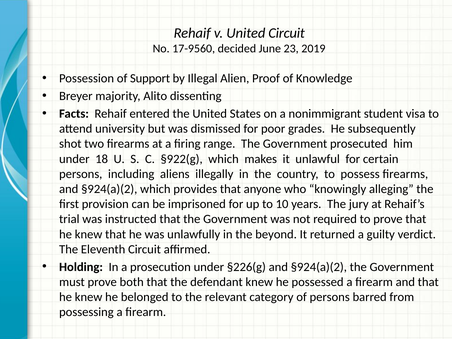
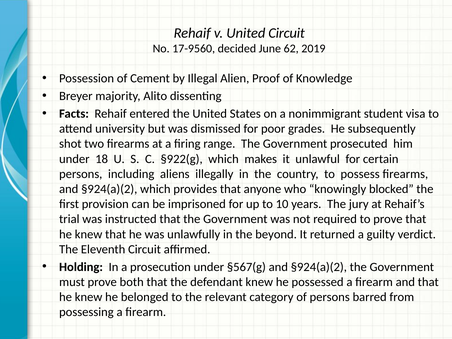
23: 23 -> 62 (291, 49)
Support: Support -> Cement (150, 78)
alleging: alleging -> blocked (391, 189)
§226(g: §226(g -> §567(g (246, 267)
